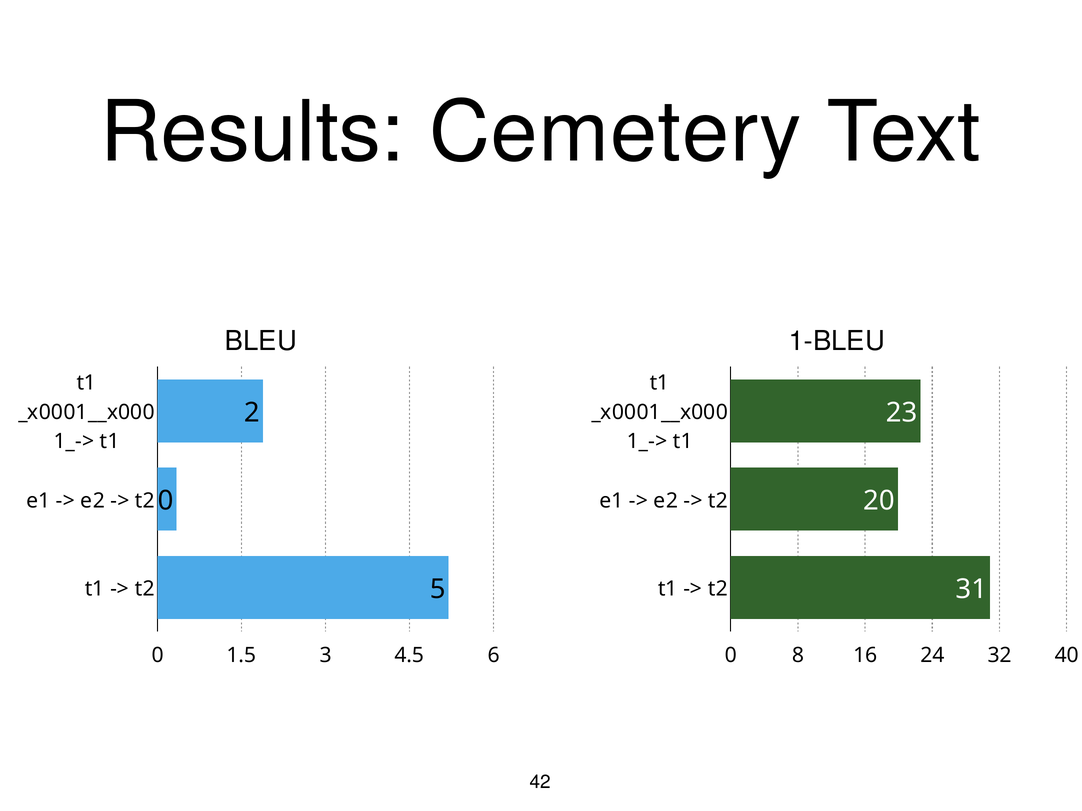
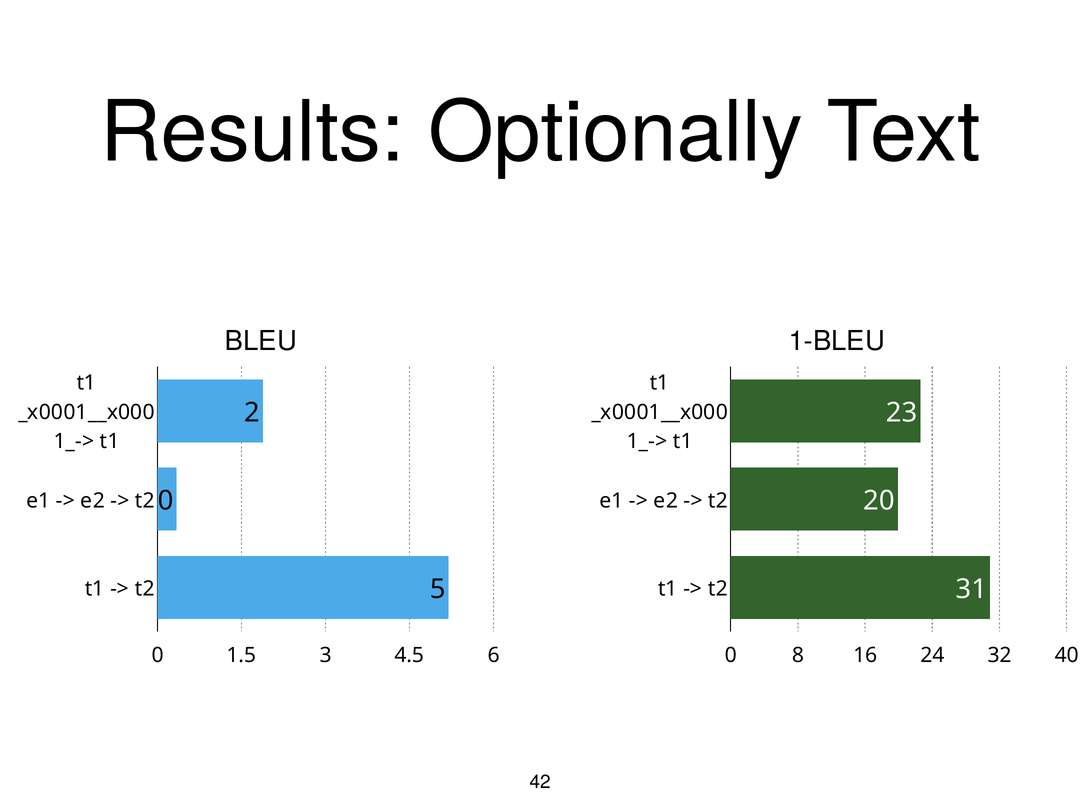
Cemetery: Cemetery -> Optionally (616, 133)
